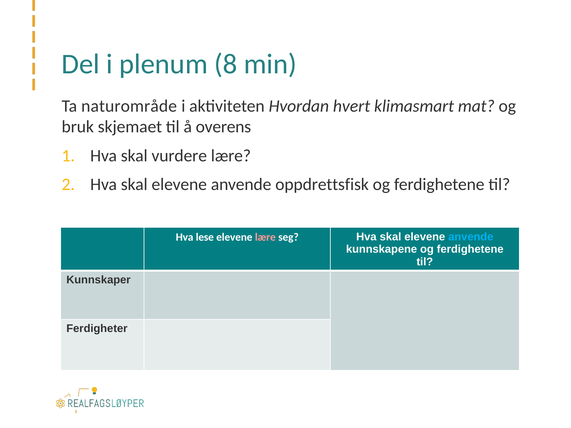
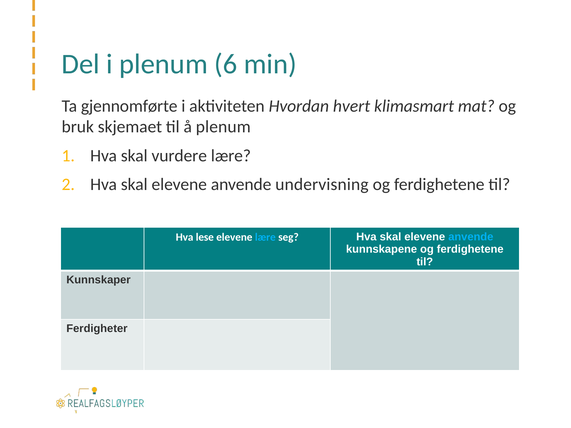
8: 8 -> 6 (226, 64)
naturområde: naturområde -> gjennomførte (129, 106)
å overens: overens -> plenum (223, 127)
oppdrettsfisk: oppdrettsfisk -> undervisning (322, 185)
lære colour: pink -> light blue (265, 237)
